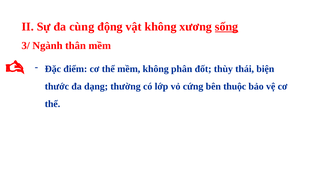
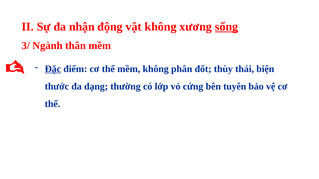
cùng: cùng -> nhận (82, 27)
Đặc underline: none -> present (53, 69)
thuộc: thuộc -> tuyên (235, 87)
